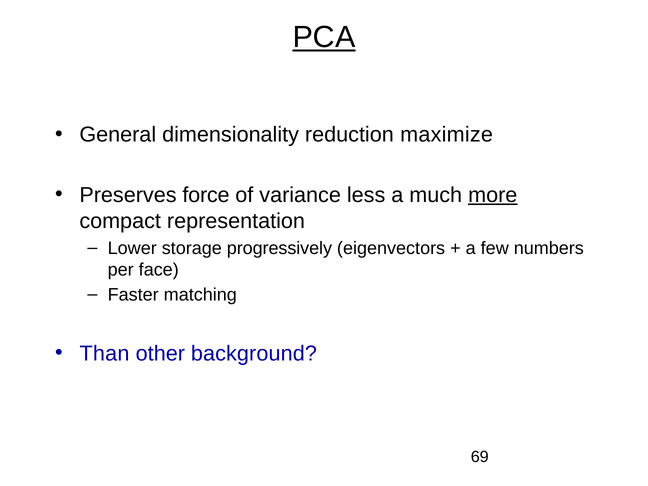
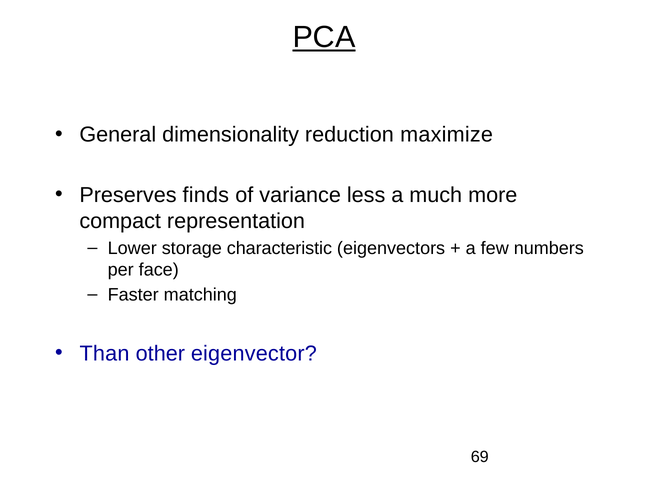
force: force -> finds (206, 195)
more underline: present -> none (493, 195)
progressively: progressively -> characteristic (279, 248)
background: background -> eigenvector (254, 354)
